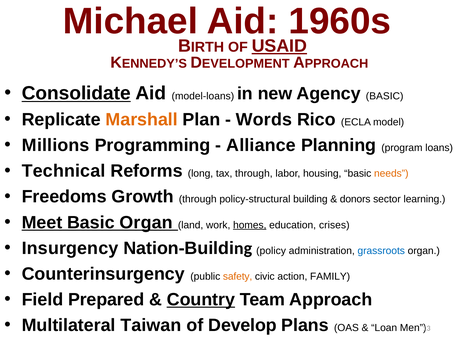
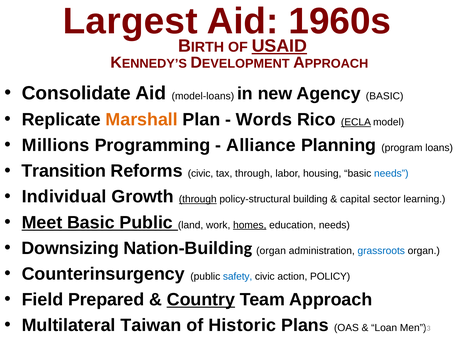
Michael: Michael -> Largest (130, 21)
Consolidate underline: present -> none (76, 93)
ECLA underline: none -> present (356, 122)
Technical: Technical -> Transition (64, 171)
Reforms long: long -> civic (201, 173)
needs colour: orange -> blue (391, 173)
Freedoms: Freedoms -> Individual (64, 196)
through underline: none -> present (198, 199)
donors: donors -> capital (355, 199)
Basic Organ: Organ -> Public (146, 222)
education crises: crises -> needs (334, 225)
Insurgency: Insurgency -> Downsizing (70, 248)
Nation-Building policy: policy -> organ (271, 250)
safety colour: orange -> blue (238, 276)
FAMILY: FAMILY -> POLICY (330, 276)
Develop: Develop -> Historic (242, 325)
